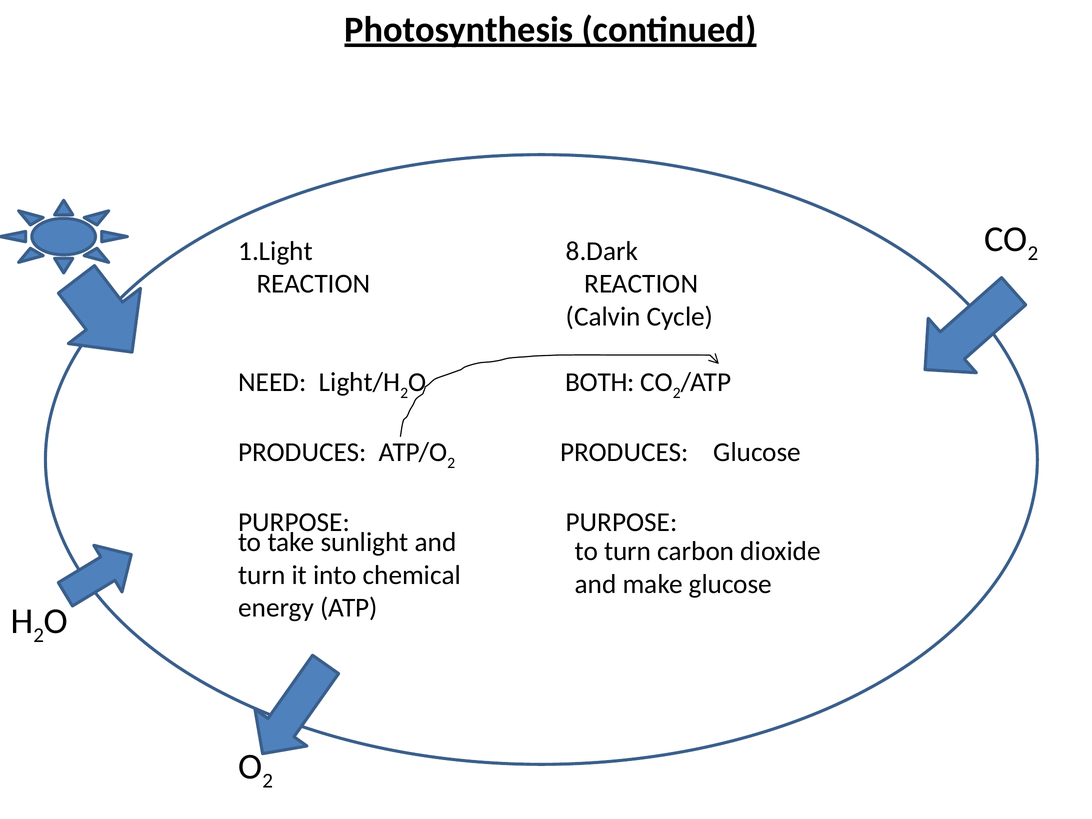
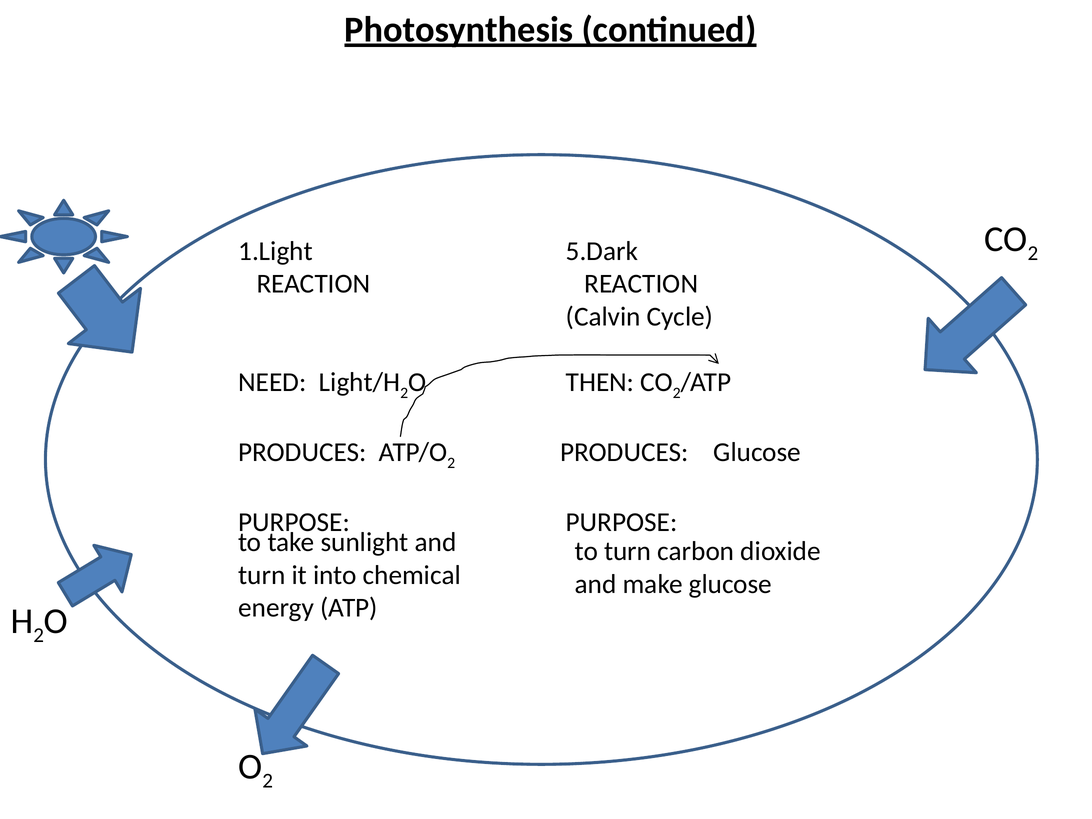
8.Dark: 8.Dark -> 5.Dark (602, 251)
BOTH: BOTH -> THEN (600, 382)
